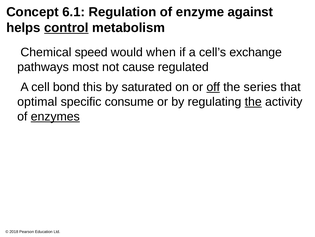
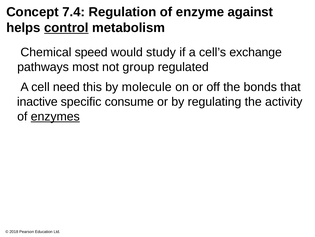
6.1: 6.1 -> 7.4 (74, 12)
when: when -> study (161, 52)
cause: cause -> group (138, 67)
bond: bond -> need (66, 87)
saturated: saturated -> molecule (147, 87)
off underline: present -> none (213, 87)
series: series -> bonds (260, 87)
optimal: optimal -> inactive (37, 101)
the underline: present -> none (253, 101)
